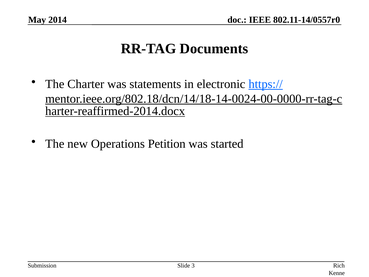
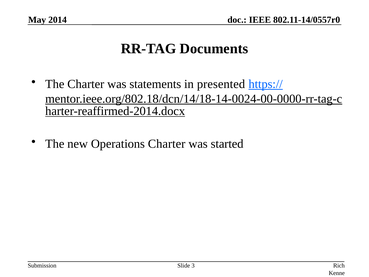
electronic: electronic -> presented (221, 84)
Operations Petition: Petition -> Charter (167, 144)
